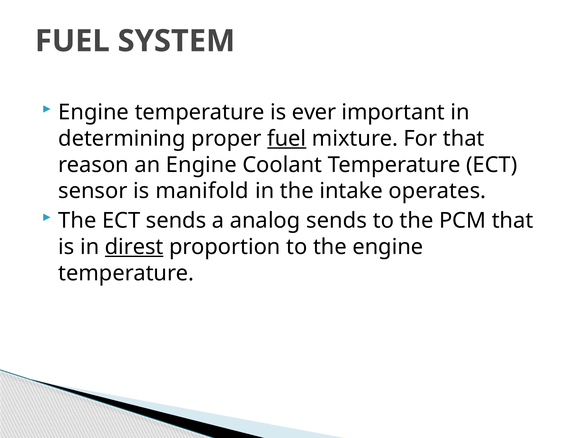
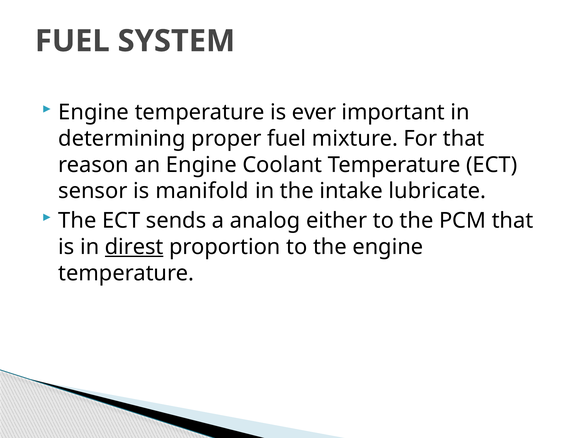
fuel underline: present -> none (287, 138)
operates: operates -> lubricate (437, 191)
analog sends: sends -> either (337, 221)
